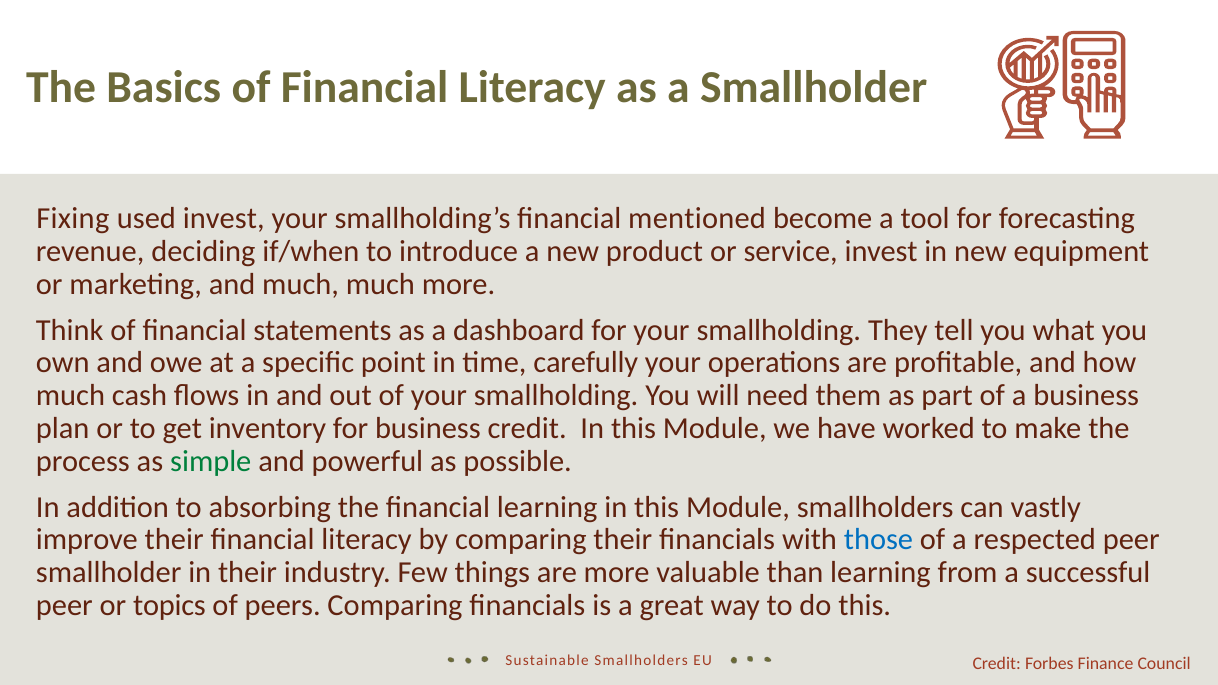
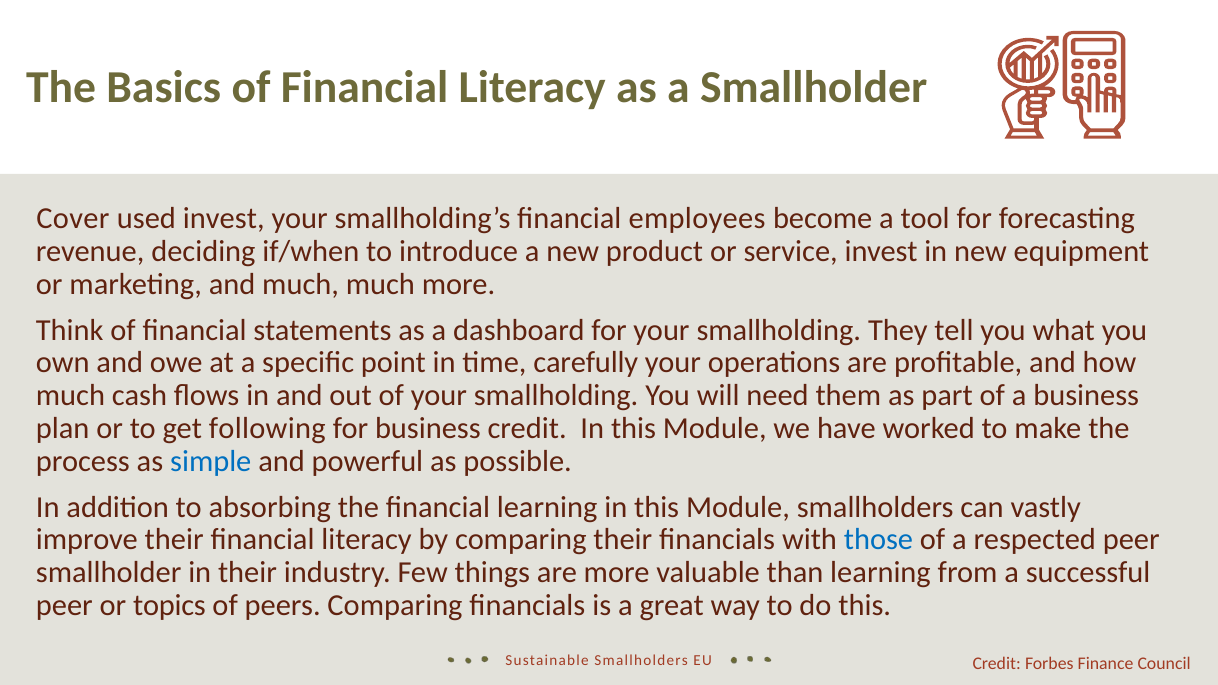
Fixing: Fixing -> Cover (73, 219)
mentioned: mentioned -> employees (697, 219)
inventory: inventory -> following (267, 429)
simple colour: green -> blue (211, 462)
